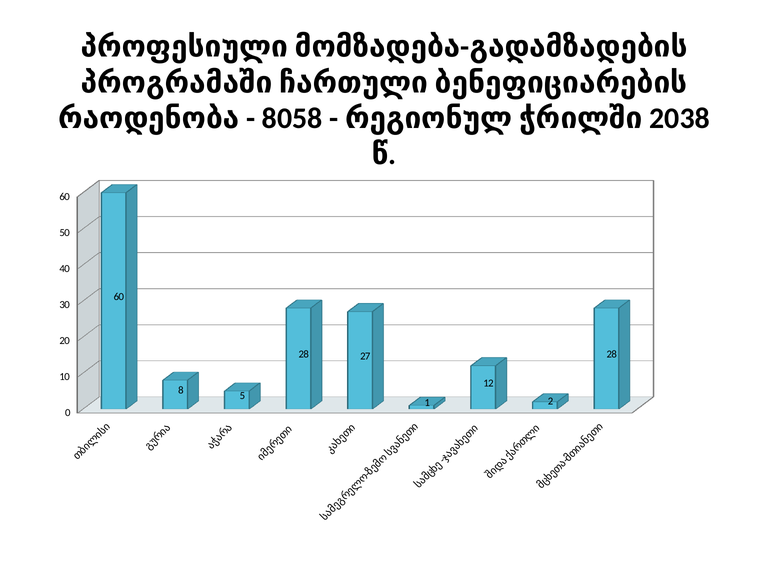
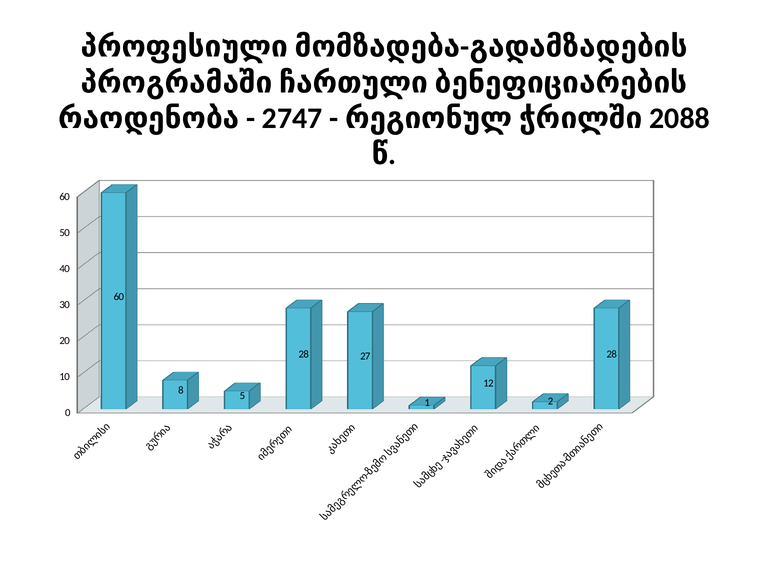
8058: 8058 -> 2747 (292, 119)
2038: 2038 -> 2088 (680, 119)
